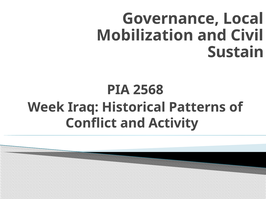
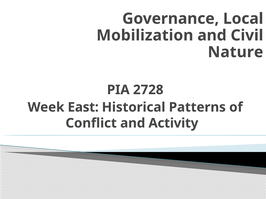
Sustain: Sustain -> Nature (235, 52)
2568: 2568 -> 2728 (148, 90)
Iraq: Iraq -> East (83, 107)
